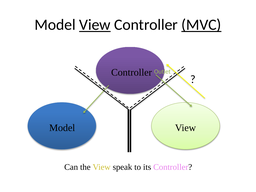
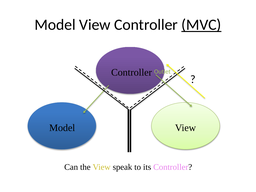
View underline: present -> none (95, 25)
